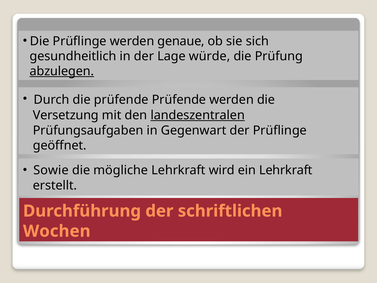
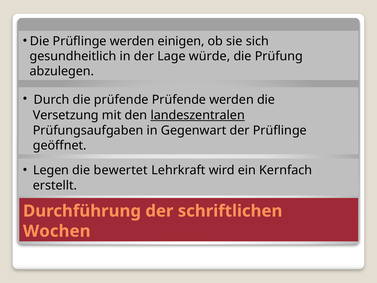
genaue: genaue -> einigen (181, 41)
abzulegen underline: present -> none (62, 71)
Sowie: Sowie -> Legen (51, 170)
mögliche: mögliche -> bewertet (121, 170)
ein Lehrkraft: Lehrkraft -> Kernfach (286, 170)
